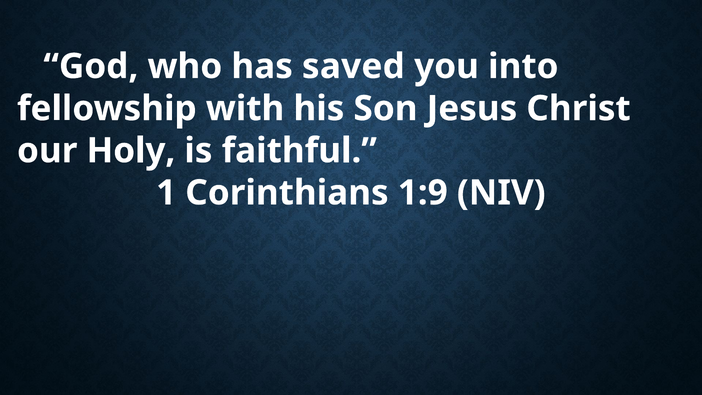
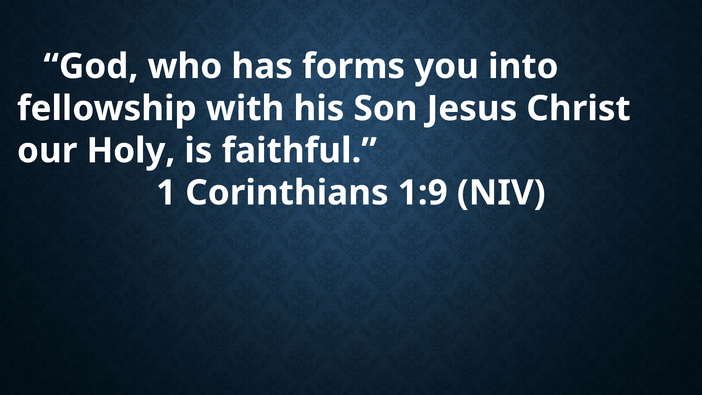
saved: saved -> forms (354, 66)
